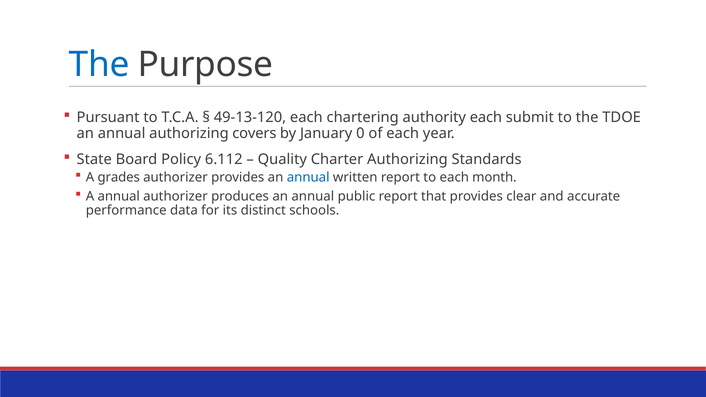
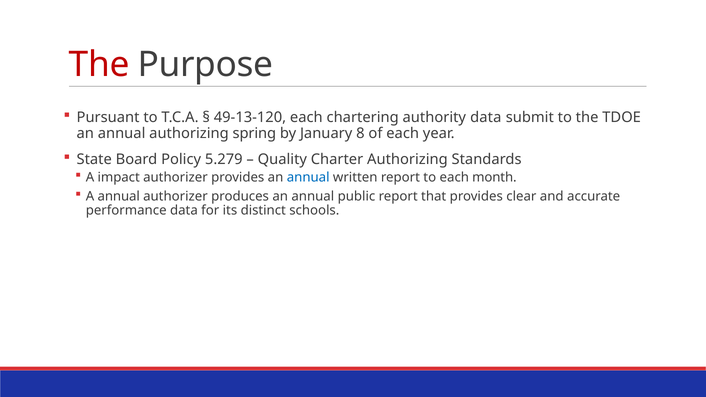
The colour: blue -> red (99, 65)
authority each: each -> data (486, 117)
covers: covers -> spring (254, 133)
0: 0 -> 8 (360, 133)
6.112: 6.112 -> 5.279 (224, 160)
grades: grades -> impact (119, 178)
